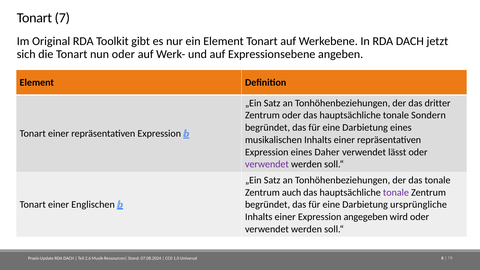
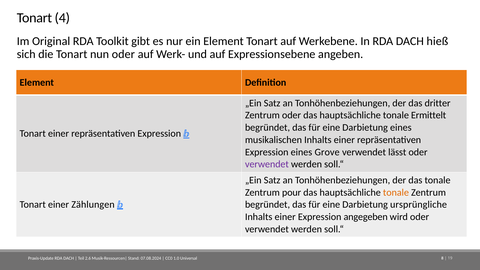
7: 7 -> 4 (62, 18)
jetzt: jetzt -> hieß (437, 41)
Sondern: Sondern -> Ermittelt (429, 115)
Daher: Daher -> Grove (327, 152)
auch: auch -> pour (292, 192)
tonale colour: purple -> orange (396, 192)
Englischen: Englischen -> Zählungen (93, 205)
